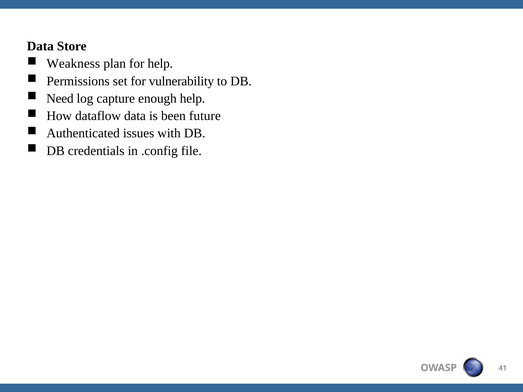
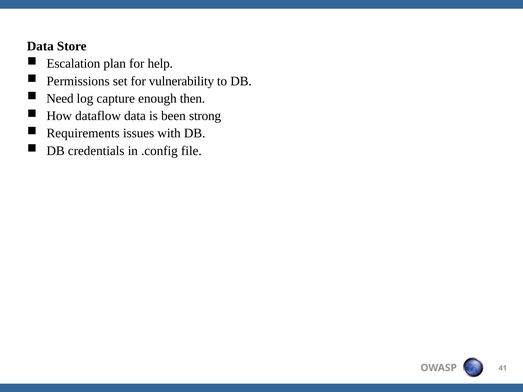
Weakness: Weakness -> Escalation (73, 64)
enough help: help -> then (192, 99)
future: future -> strong (205, 116)
Authenticated: Authenticated -> Requirements (83, 133)
